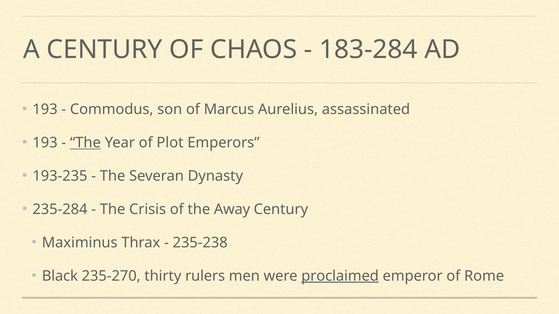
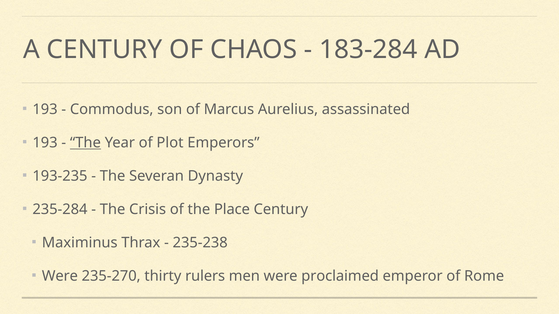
Away: Away -> Place (232, 210)
Black: Black -> Were (60, 276)
proclaimed underline: present -> none (340, 276)
